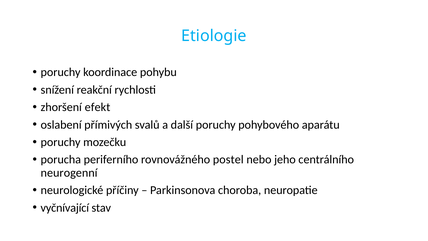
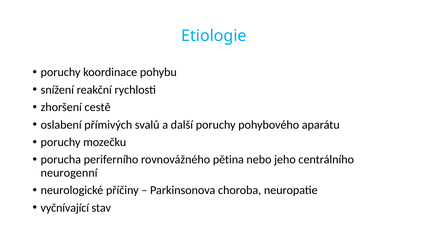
efekt: efekt -> cestě (98, 107)
postel: postel -> pětina (228, 160)
